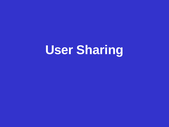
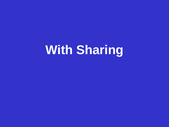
User: User -> With (59, 50)
